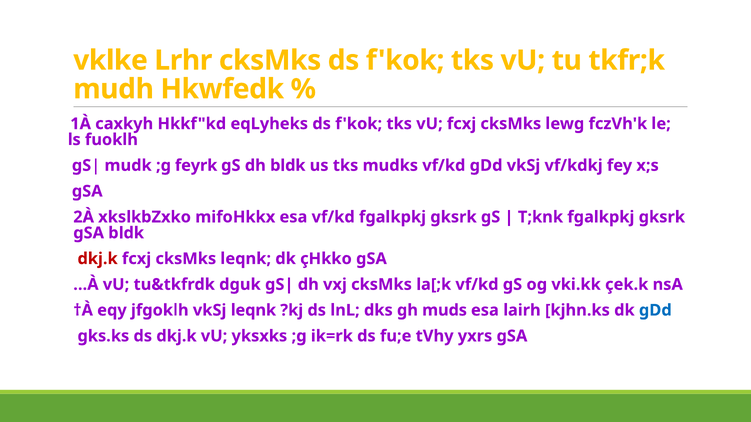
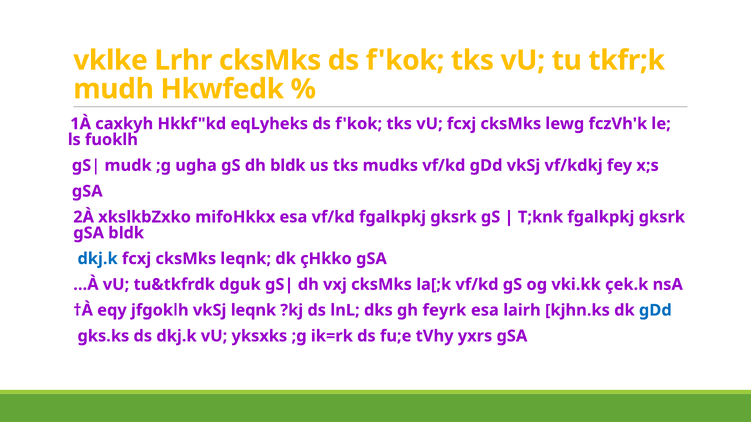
feyrk: feyrk -> ugha (196, 166)
dkj.k colour: red -> blue (98, 259)
muds: muds -> feyrk (444, 311)
